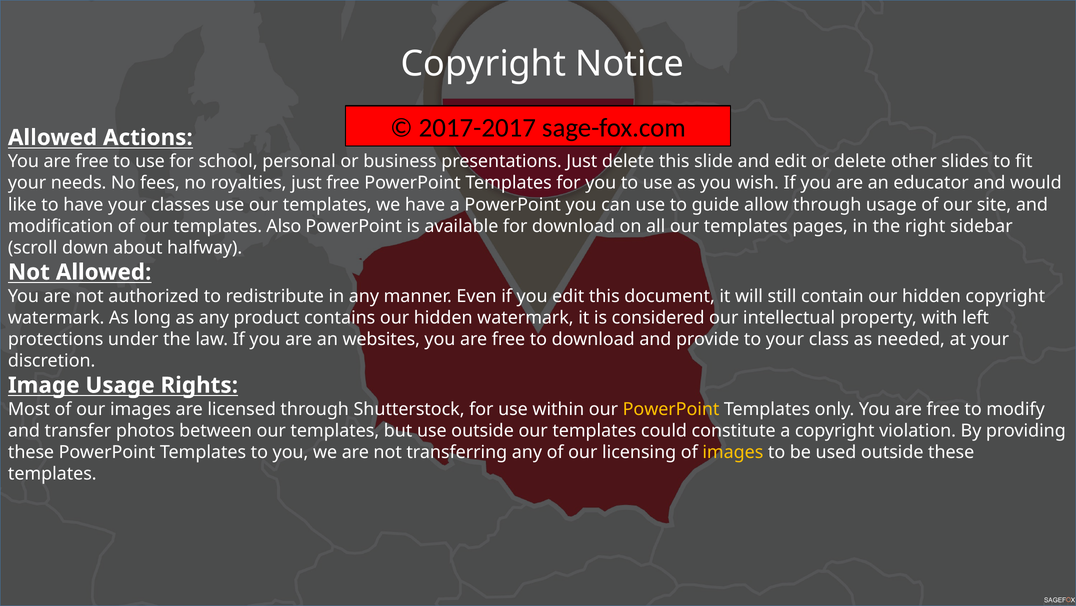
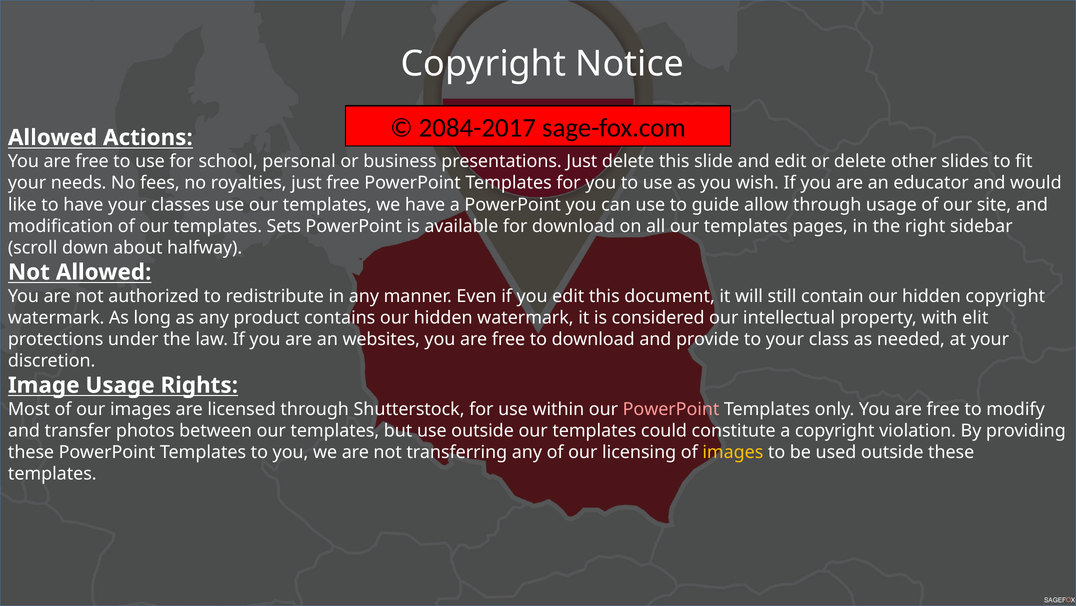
2017-2017: 2017-2017 -> 2084-2017 (477, 128)
Also: Also -> Sets (284, 226)
left: left -> elit (975, 317)
PowerPoint colour: yellow -> pink (671, 409)
